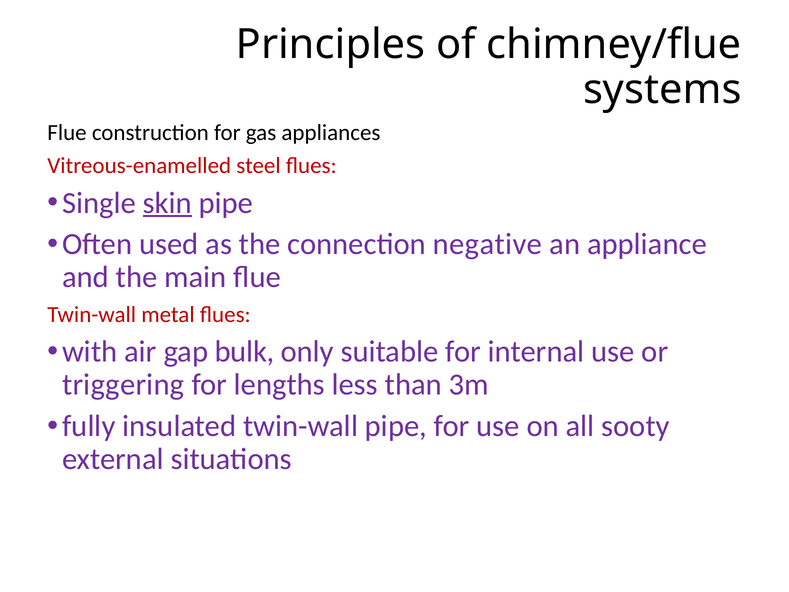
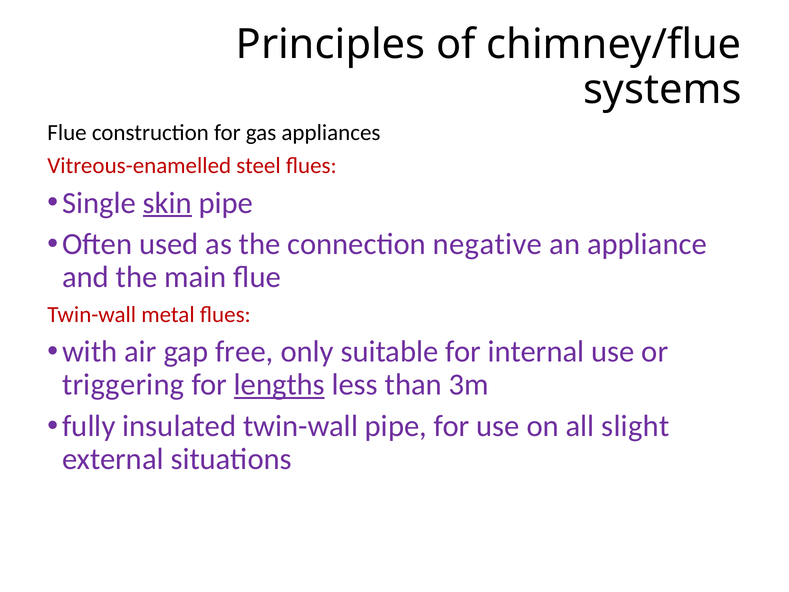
bulk: bulk -> free (244, 352)
lengths underline: none -> present (279, 385)
sooty: sooty -> slight (635, 426)
